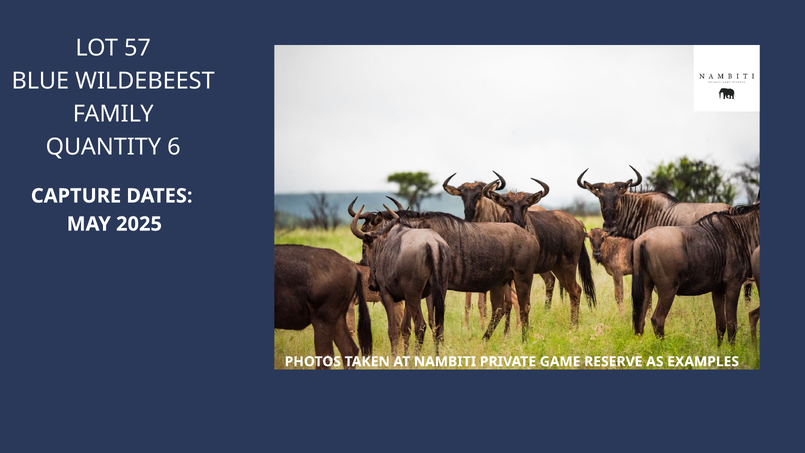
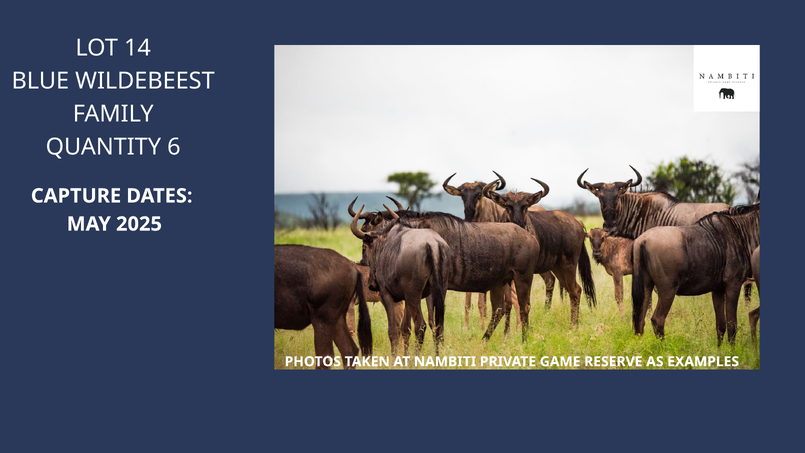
57: 57 -> 14 (137, 48)
